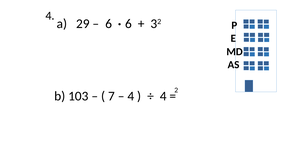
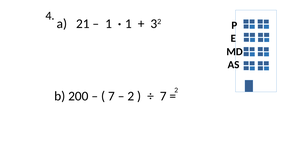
29: 29 -> 21 (83, 24)
6: 6 -> 1 (109, 24)
6: 6 -> 1 (128, 24)
103: 103 -> 200 (78, 96)
4: 4 -> 2 (131, 96)
4: 4 -> 7 (163, 96)
